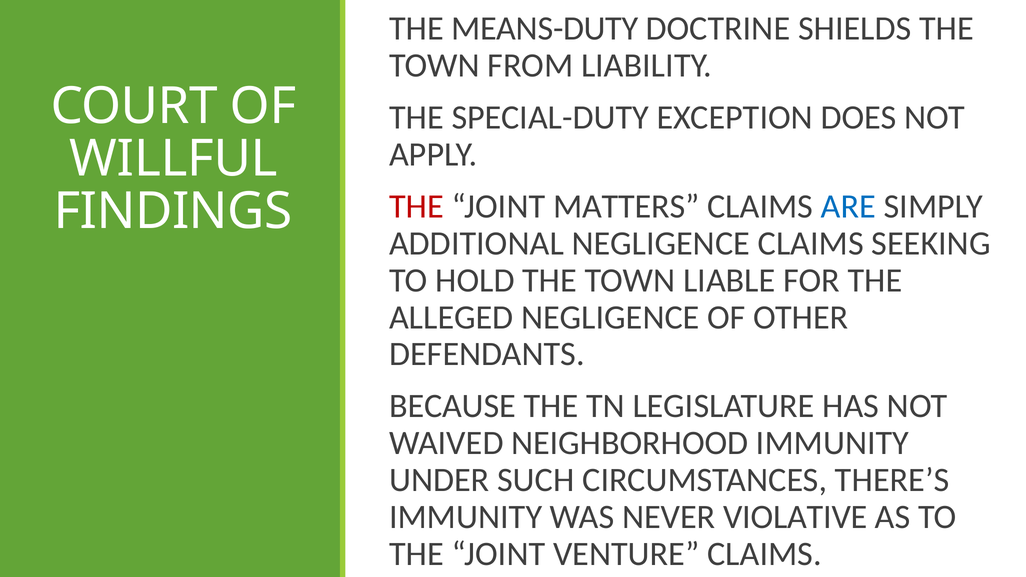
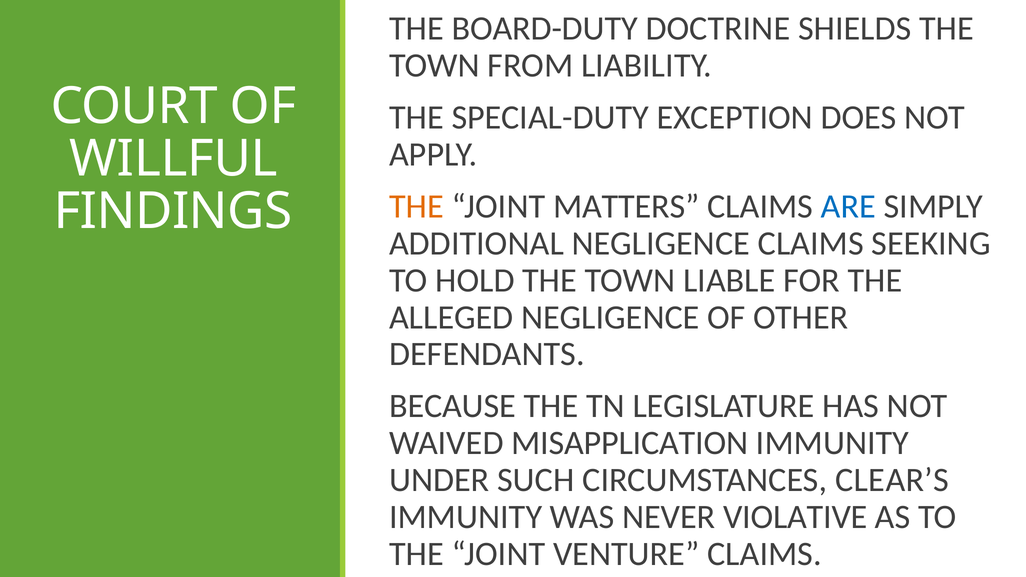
MEANS-DUTY: MEANS-DUTY -> BOARD-DUTY (545, 29)
THE colour: red -> orange (416, 206)
NEIGHBORHOOD: NEIGHBORHOOD -> MISAPPLICATION (630, 443)
THERE’S: THERE’S -> CLEAR’S (892, 480)
